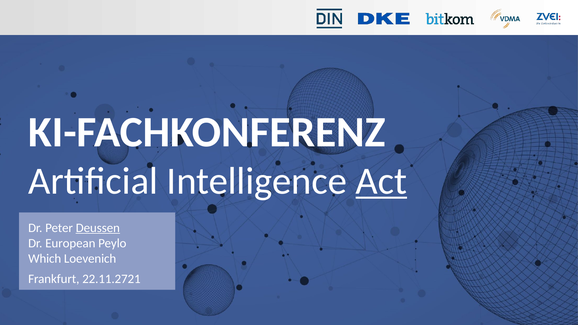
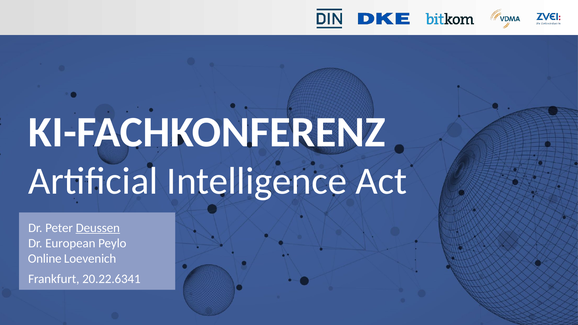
Act underline: present -> none (381, 181)
Which: Which -> Online (45, 259)
22.11.2721: 22.11.2721 -> 20.22.6341 (111, 279)
